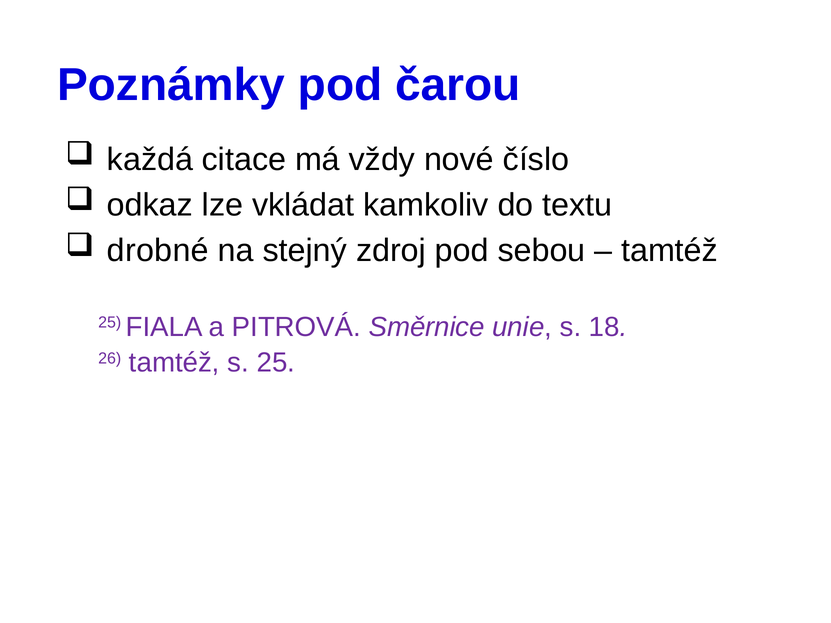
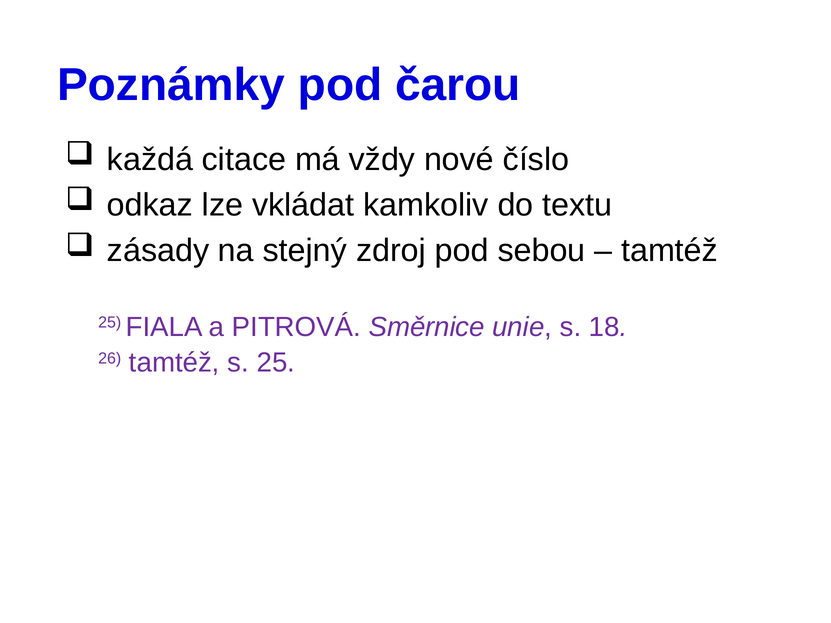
drobné: drobné -> zásady (158, 251)
